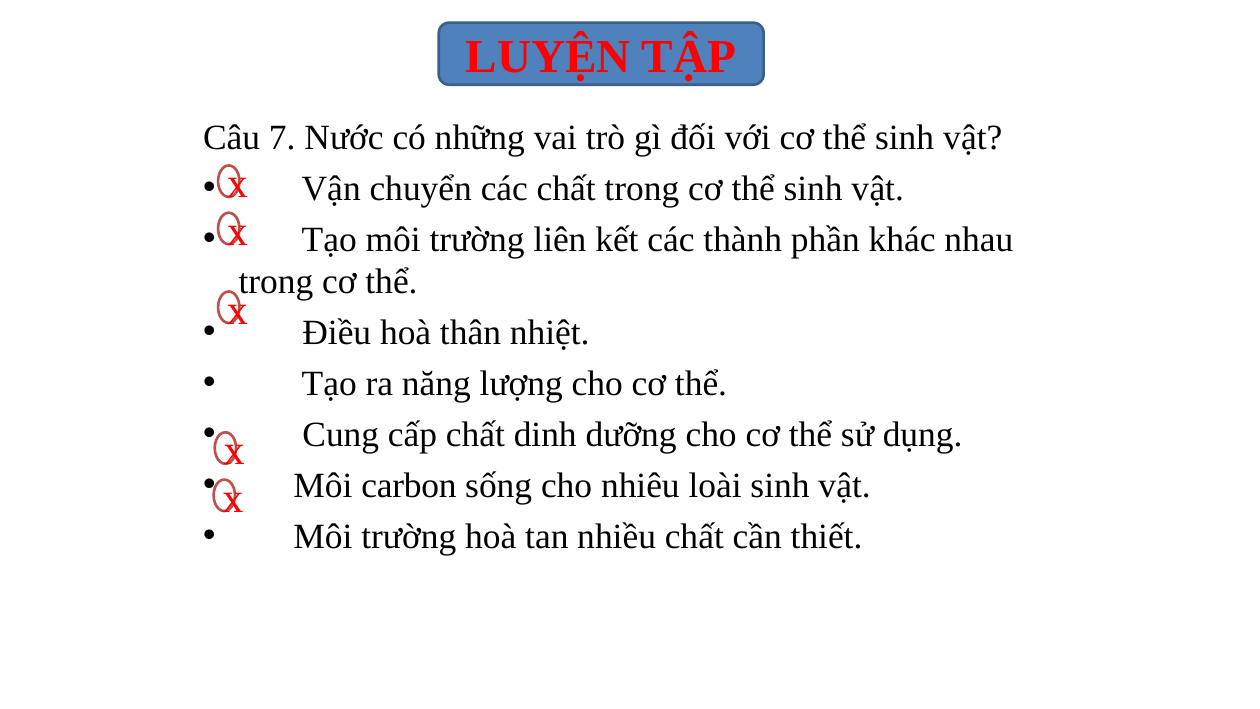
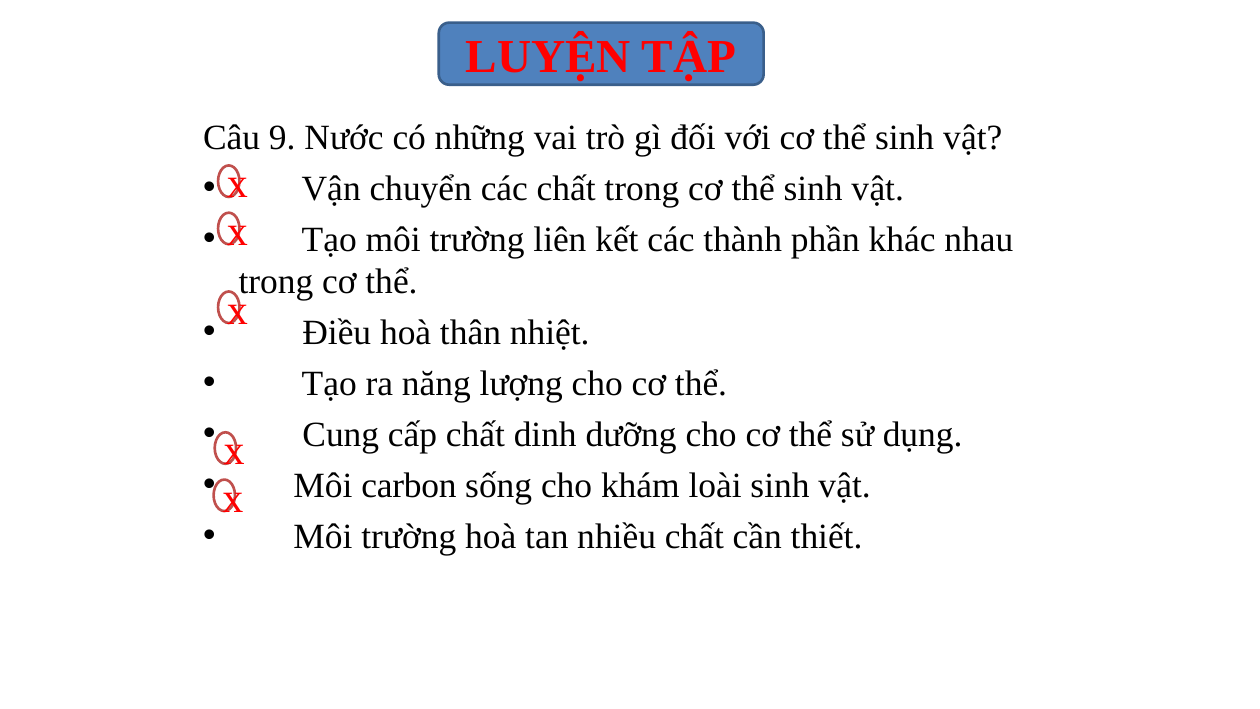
7: 7 -> 9 (282, 137)
nhiêu: nhiêu -> khám (640, 486)
